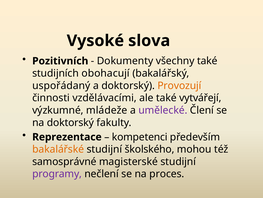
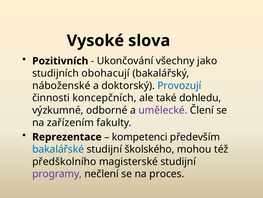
Dokumenty: Dokumenty -> Ukončování (125, 61)
všechny také: také -> jako (207, 61)
uspořádaný: uspořádaný -> náboženské (61, 85)
Provozují colour: orange -> blue (179, 85)
vzdělávacími: vzdělávacími -> koncepčních (104, 98)
vytvářejí: vytvářejí -> dohledu (200, 98)
mládeže: mládeže -> odborné (107, 110)
na doktorský: doktorský -> zařízením (70, 122)
bakalářské colour: orange -> blue (58, 149)
samosprávné: samosprávné -> předškolního (64, 161)
